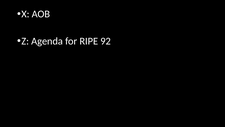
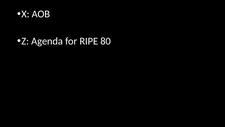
92: 92 -> 80 (106, 41)
